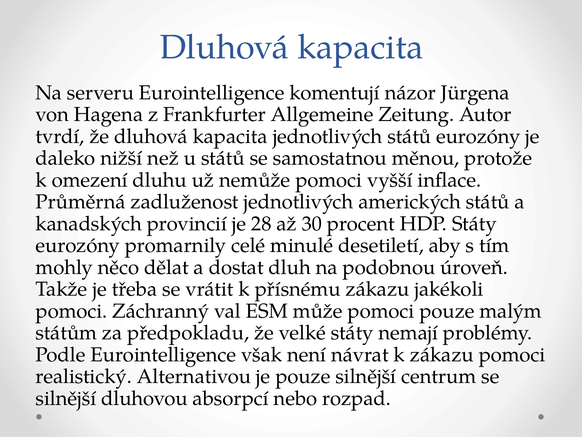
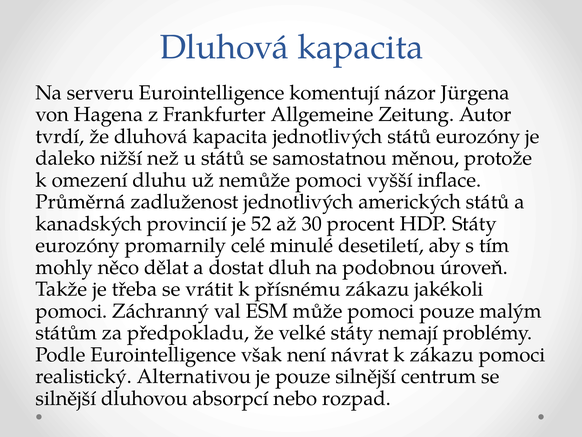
28: 28 -> 52 (261, 223)
